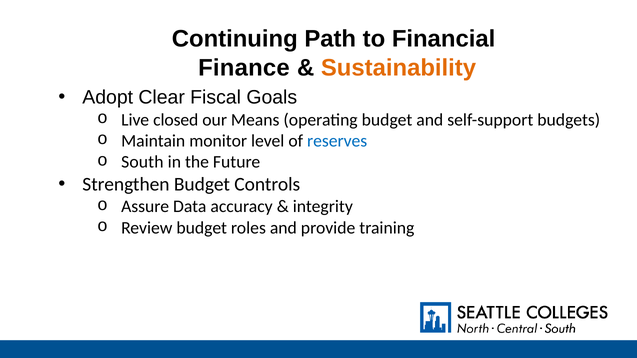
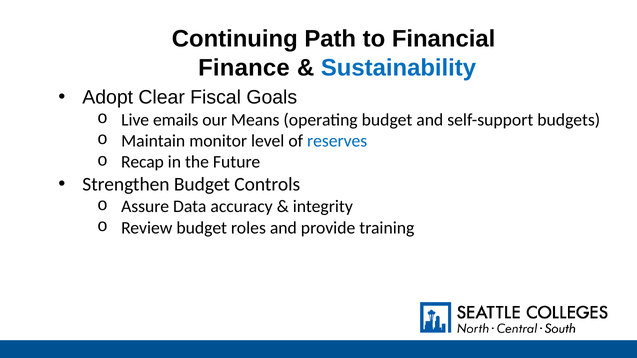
Sustainability colour: orange -> blue (399, 68)
closed: closed -> emails (176, 120)
South: South -> Recap (142, 162)
